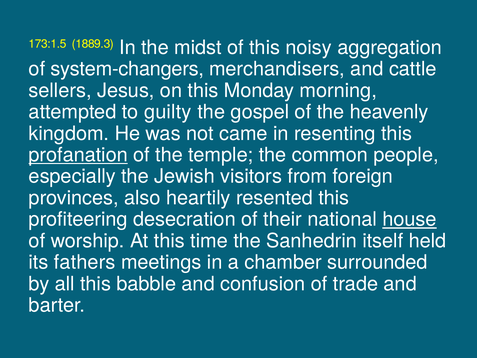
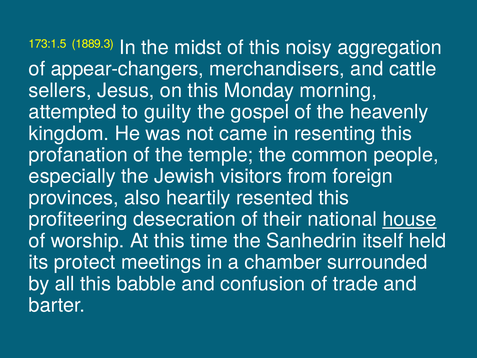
system-changers: system-changers -> appear-changers (127, 69)
profanation underline: present -> none (78, 155)
fathers: fathers -> protect (85, 262)
